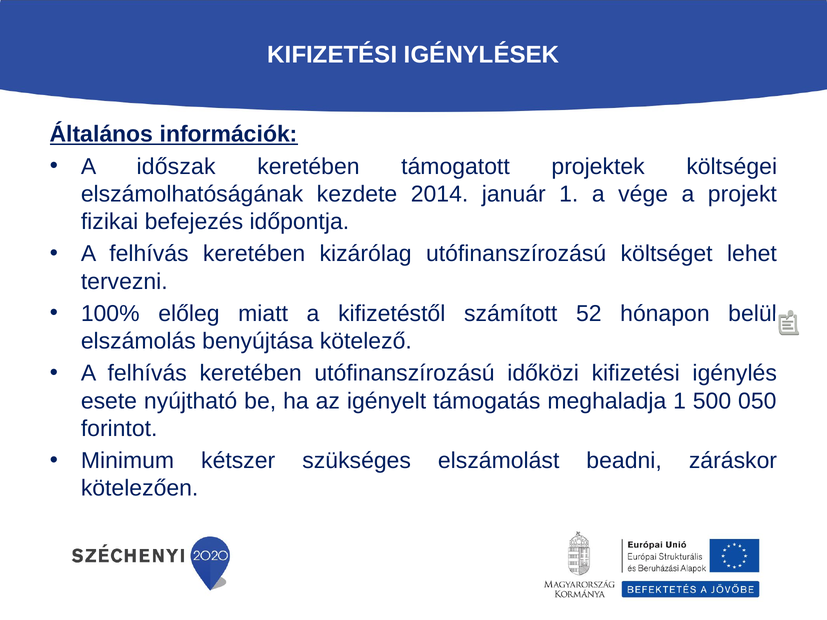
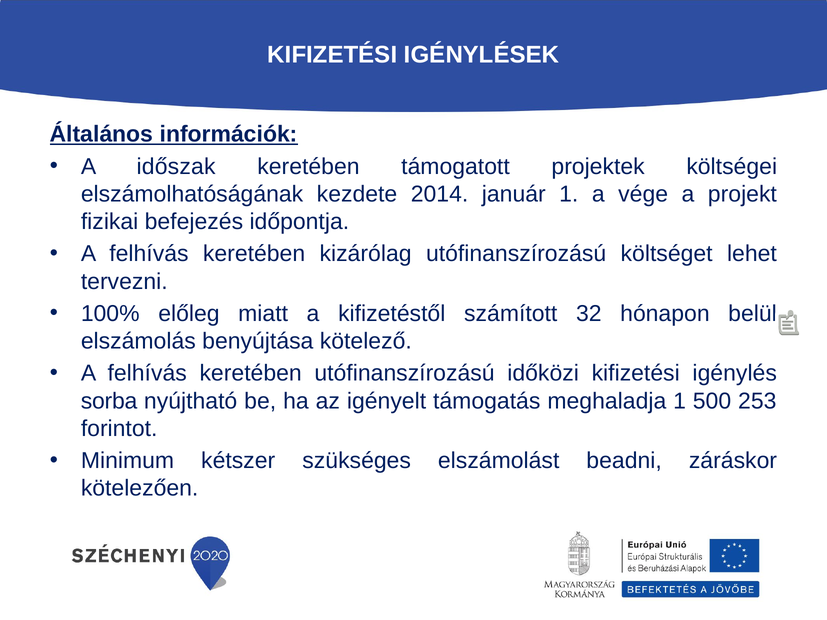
52: 52 -> 32 (589, 314)
esete: esete -> sorba (109, 401)
050: 050 -> 253 (757, 401)
